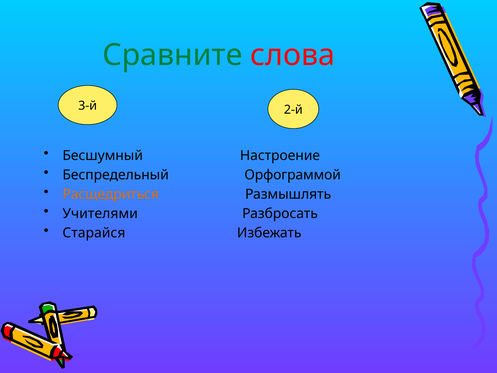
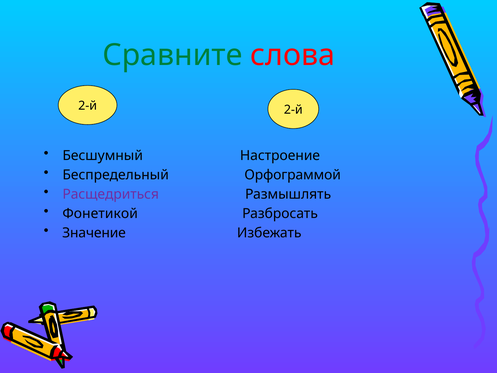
3-й: 3-й -> 2-й (88, 106)
Расщедриться colour: orange -> purple (111, 194)
Учителями: Учителями -> Фонетикой (100, 213)
Старайся: Старайся -> Значение (94, 233)
